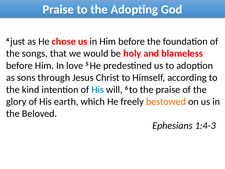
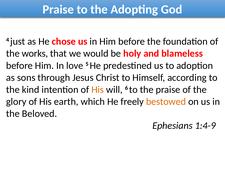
songs: songs -> works (35, 53)
His colour: blue -> orange (98, 89)
1:4-3: 1:4-3 -> 1:4-9 (205, 125)
